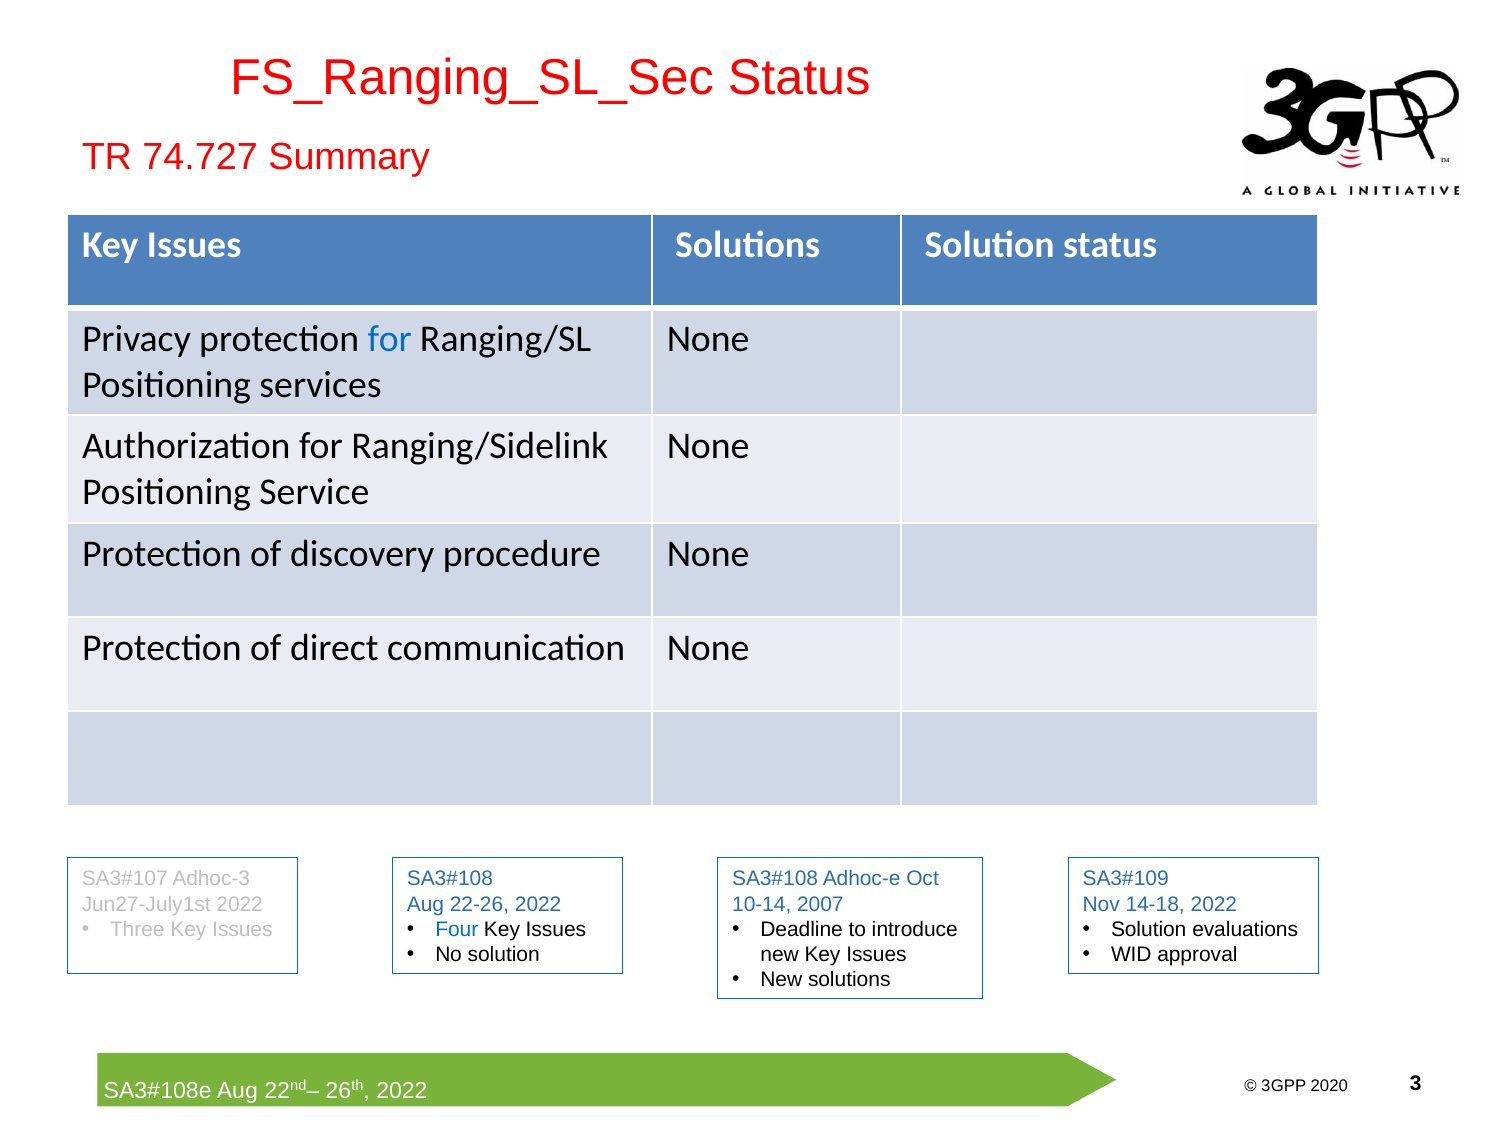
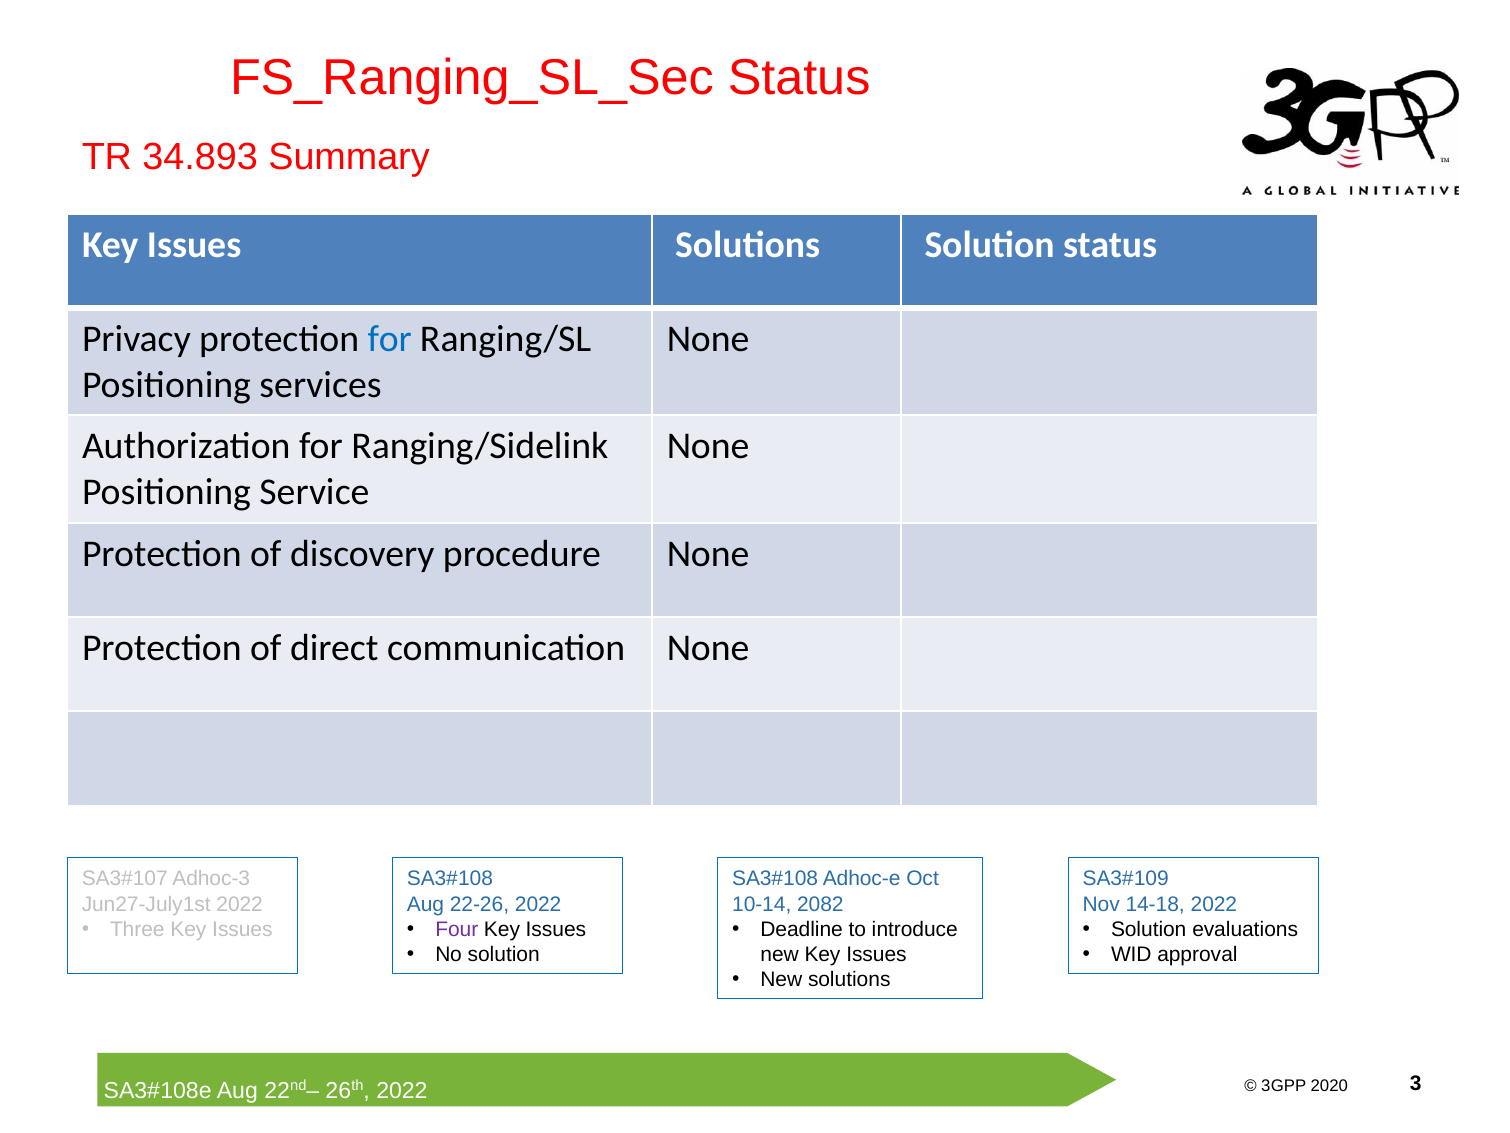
74.727: 74.727 -> 34.893 (200, 157)
2007: 2007 -> 2082 (820, 904)
Four colour: blue -> purple (457, 929)
